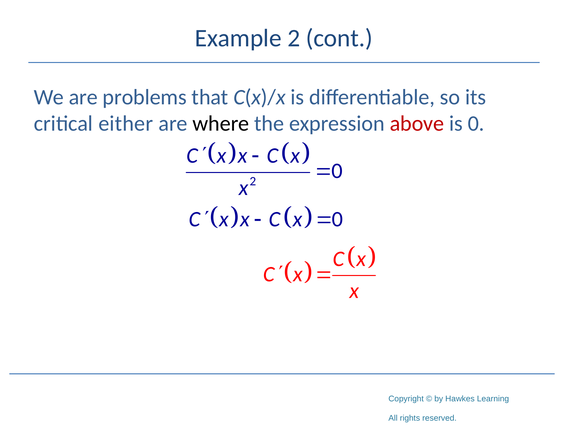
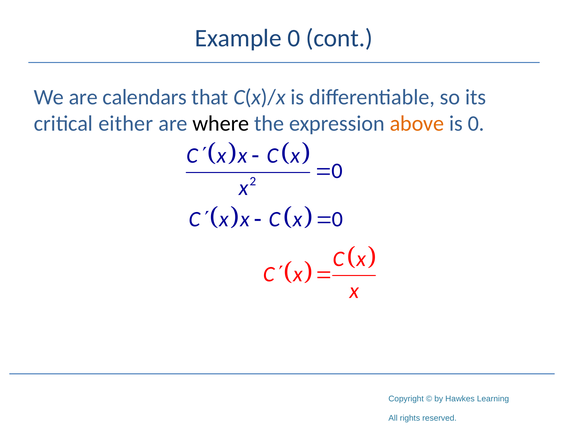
Example 2: 2 -> 0 (294, 38)
problems: problems -> calendars (145, 97)
above colour: red -> orange (417, 124)
